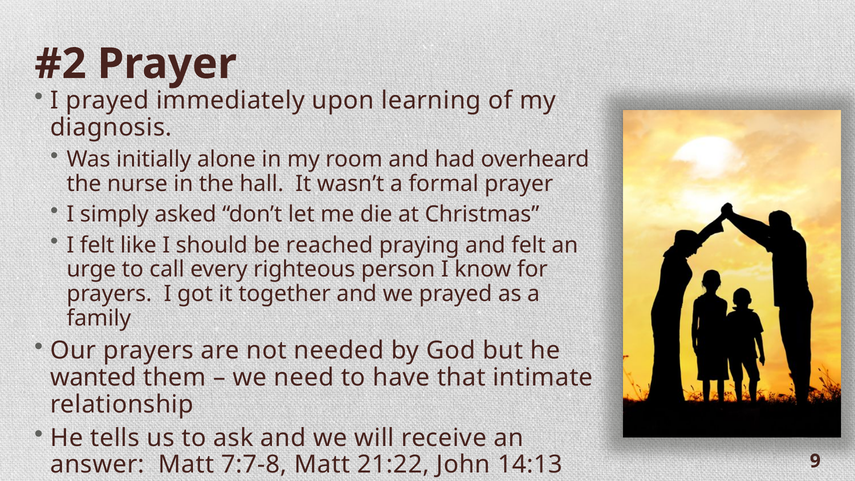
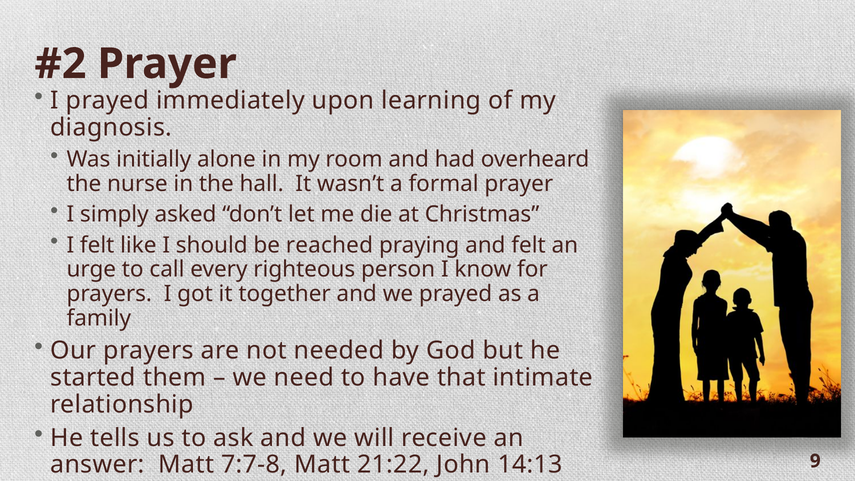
wanted: wanted -> started (93, 378)
